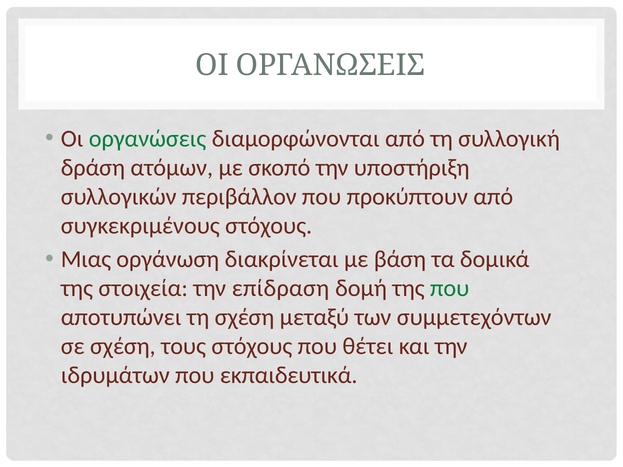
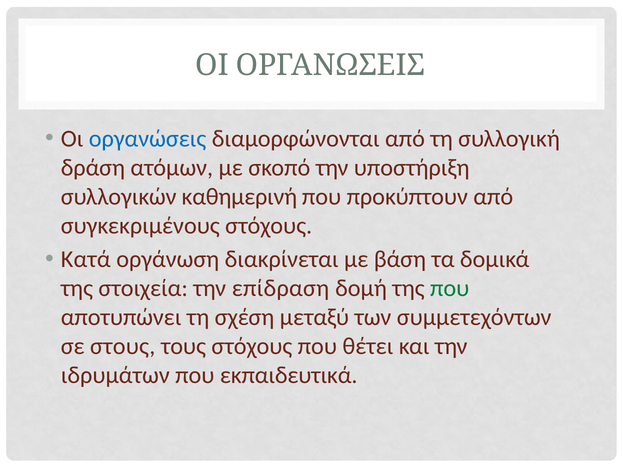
οργανώσεις colour: green -> blue (148, 139)
περιβάλλον: περιβάλλον -> καθημερινή (239, 197)
Μιας: Μιας -> Κατά (86, 260)
σε σχέση: σχέση -> στους (123, 347)
